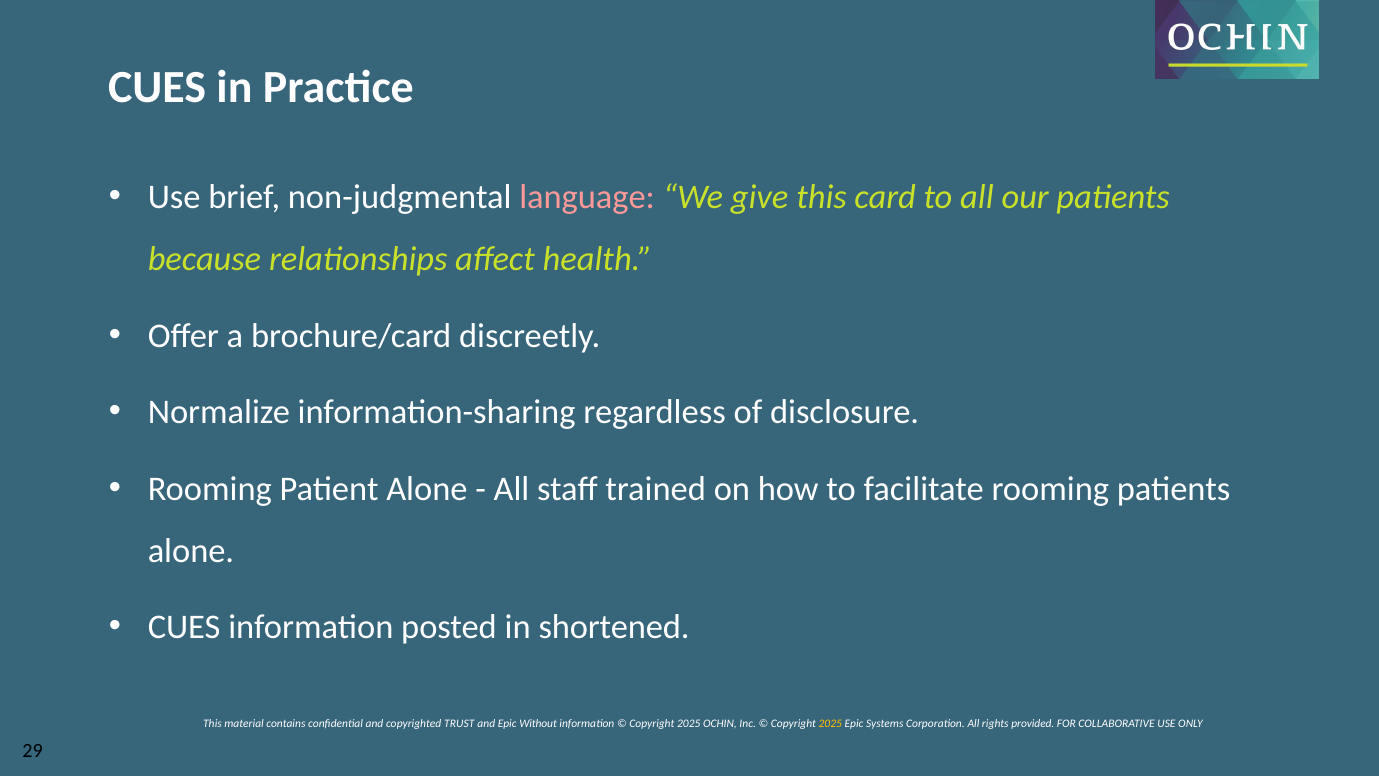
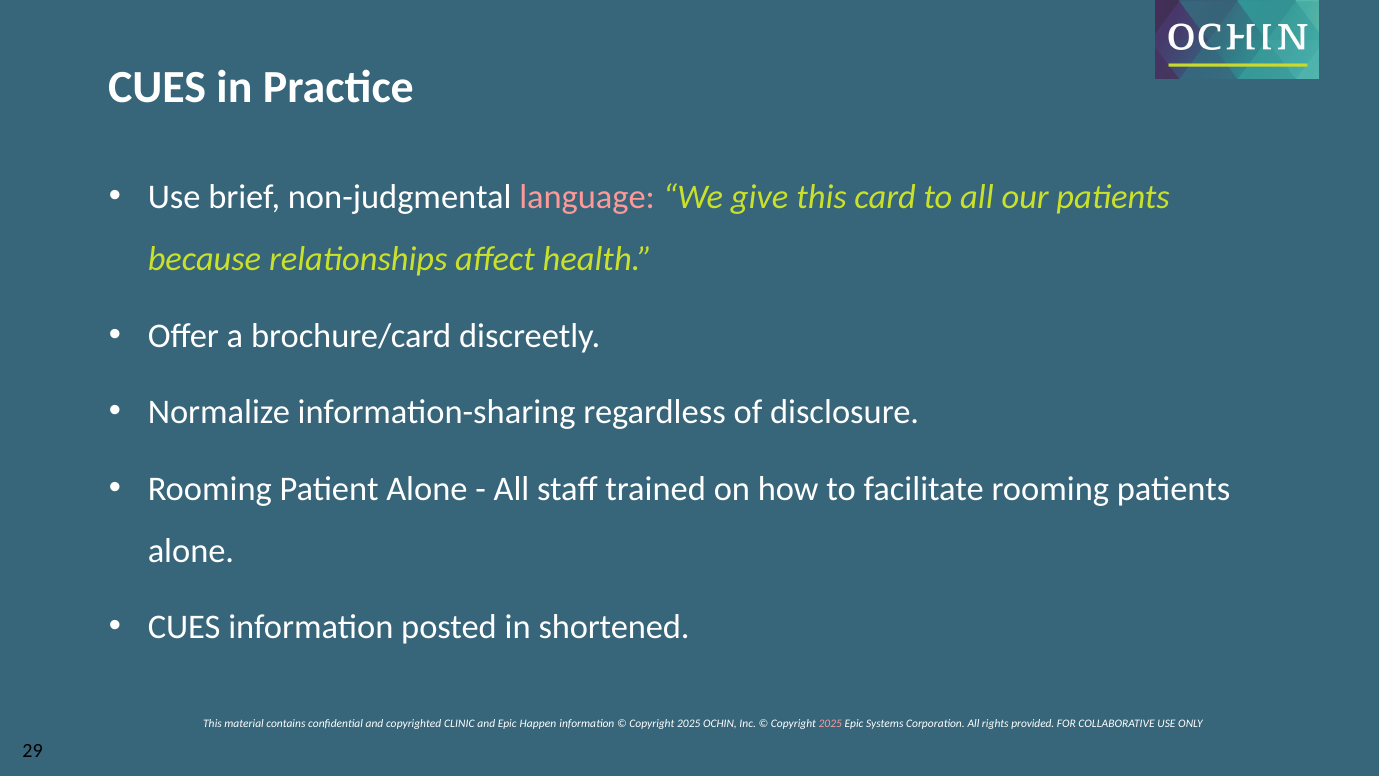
TRUST: TRUST -> CLINIC (459, 724)
Without: Without -> Happen (538, 724)
2025 colour: yellow -> pink (830, 724)
